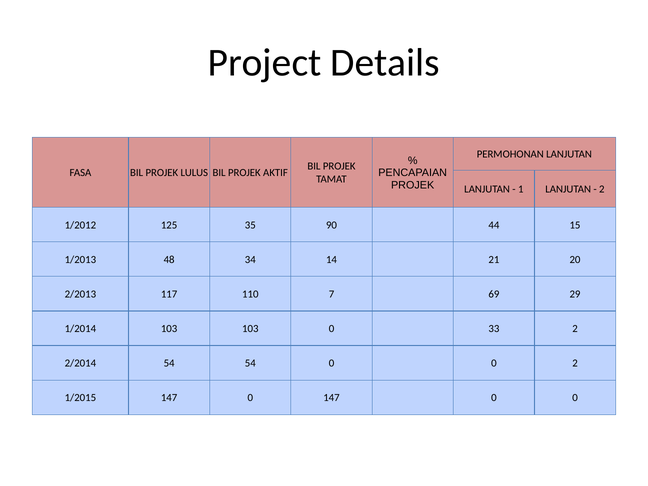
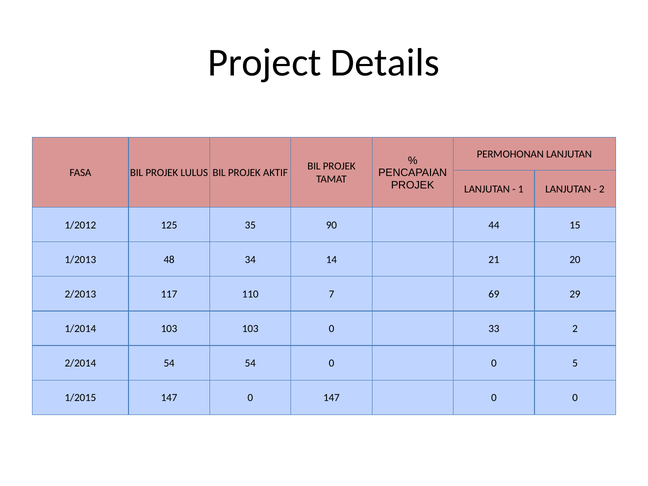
0 2: 2 -> 5 (575, 363)
